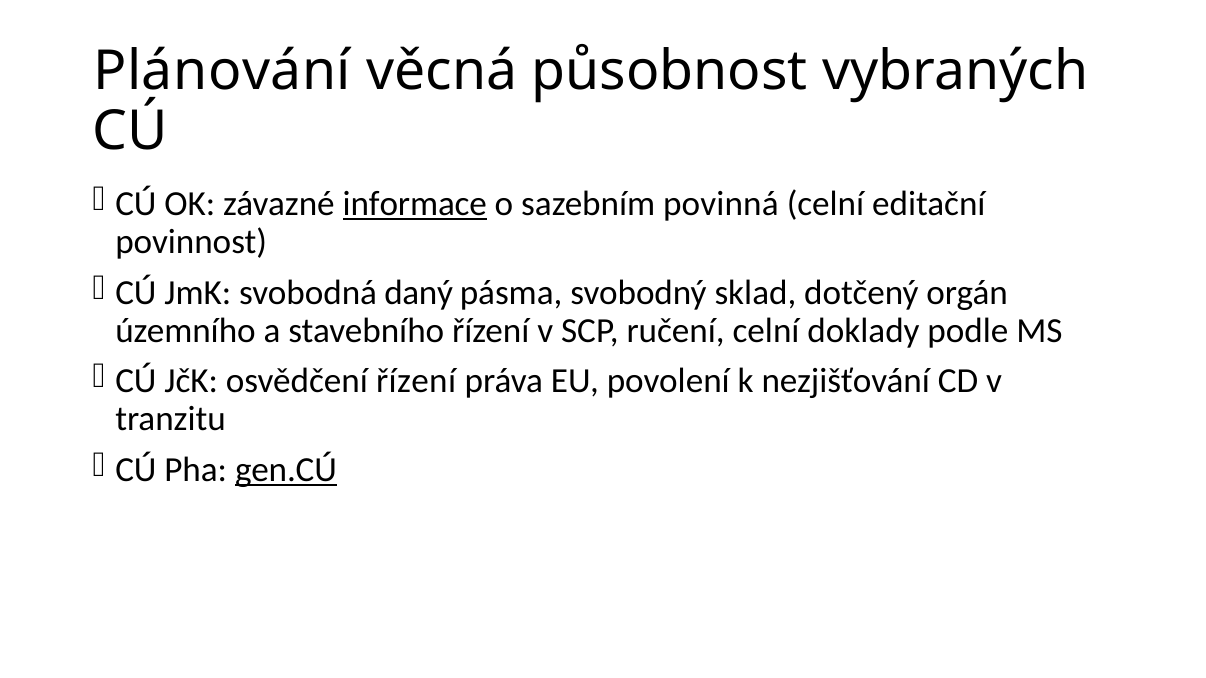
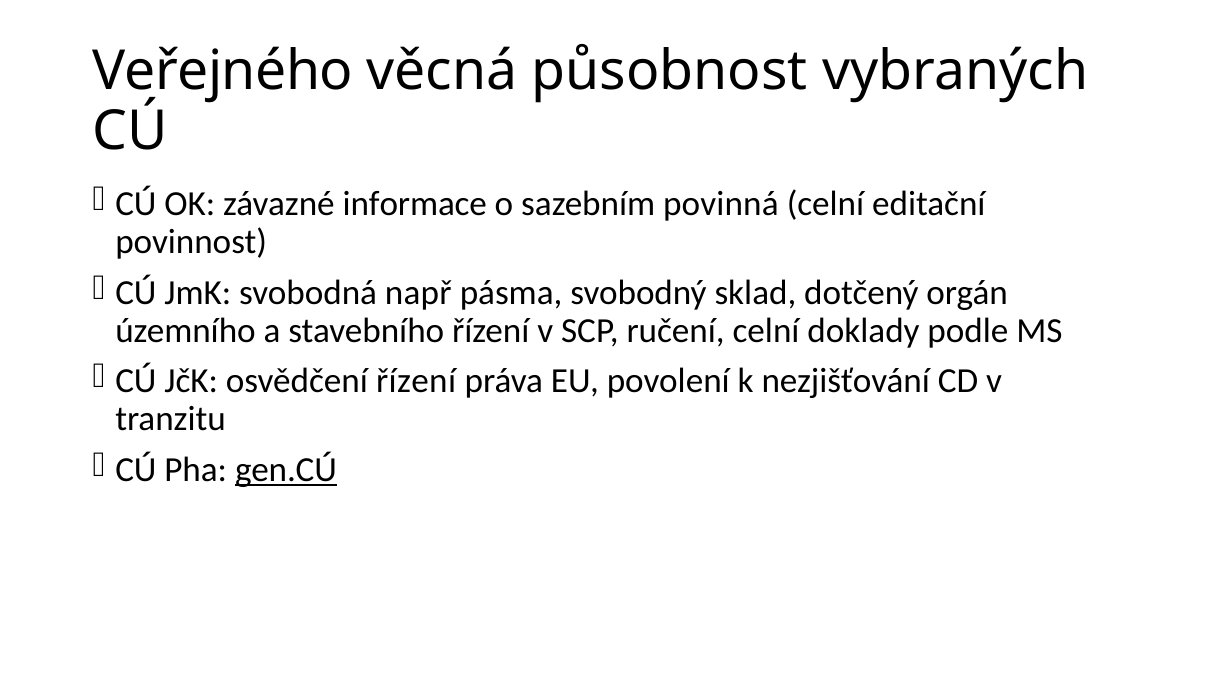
Plánování: Plánování -> Veřejného (223, 72)
informace underline: present -> none (415, 204)
daný: daný -> např (418, 293)
